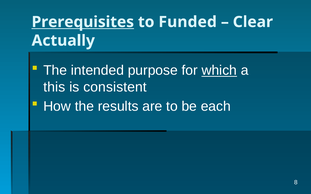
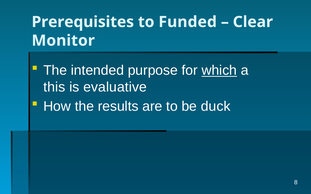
Prerequisites underline: present -> none (83, 22)
Actually: Actually -> Monitor (63, 41)
consistent: consistent -> evaluative (115, 87)
each: each -> duck (216, 107)
